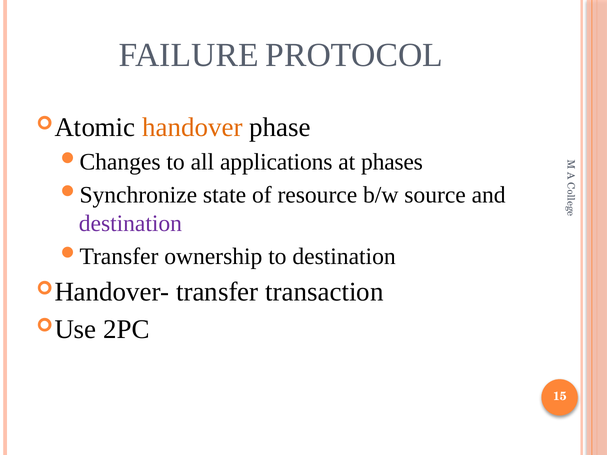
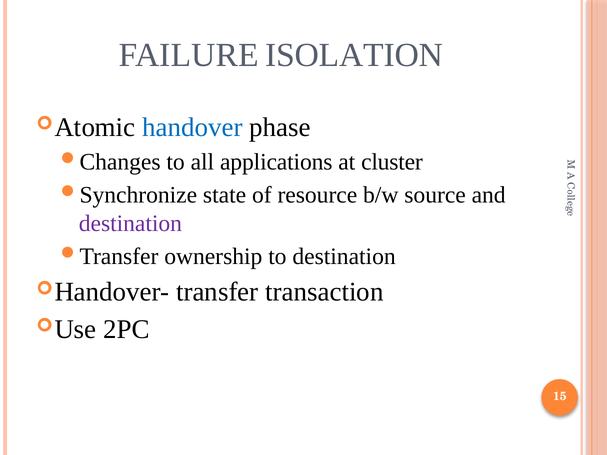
PROTOCOL: PROTOCOL -> ISOLATION (354, 55)
handover colour: orange -> blue (192, 127)
phases: phases -> cluster (392, 162)
